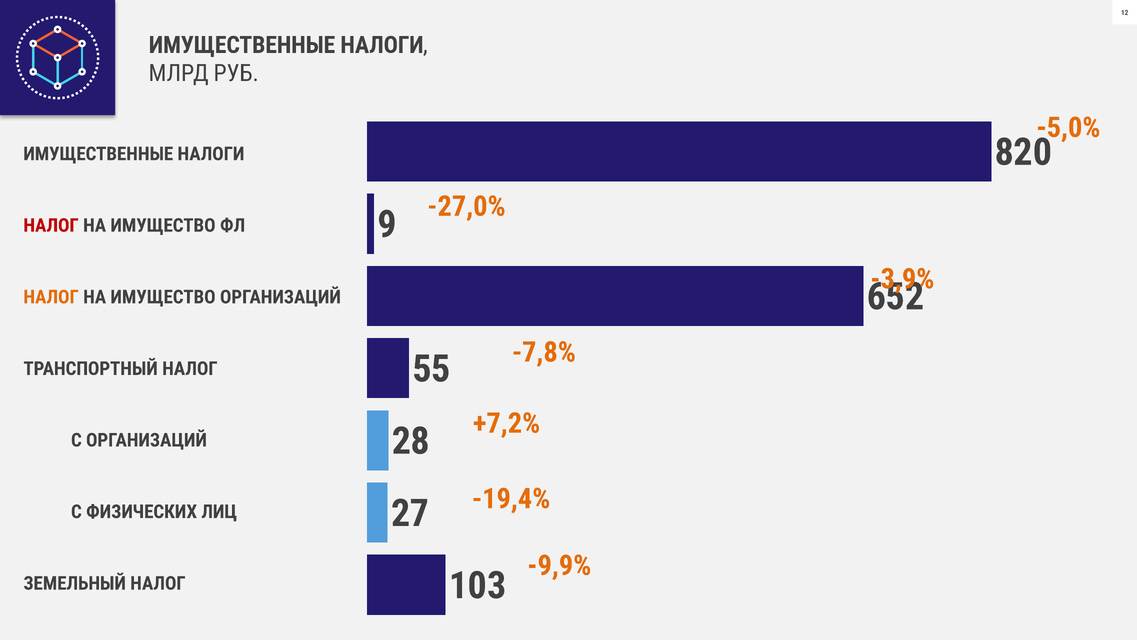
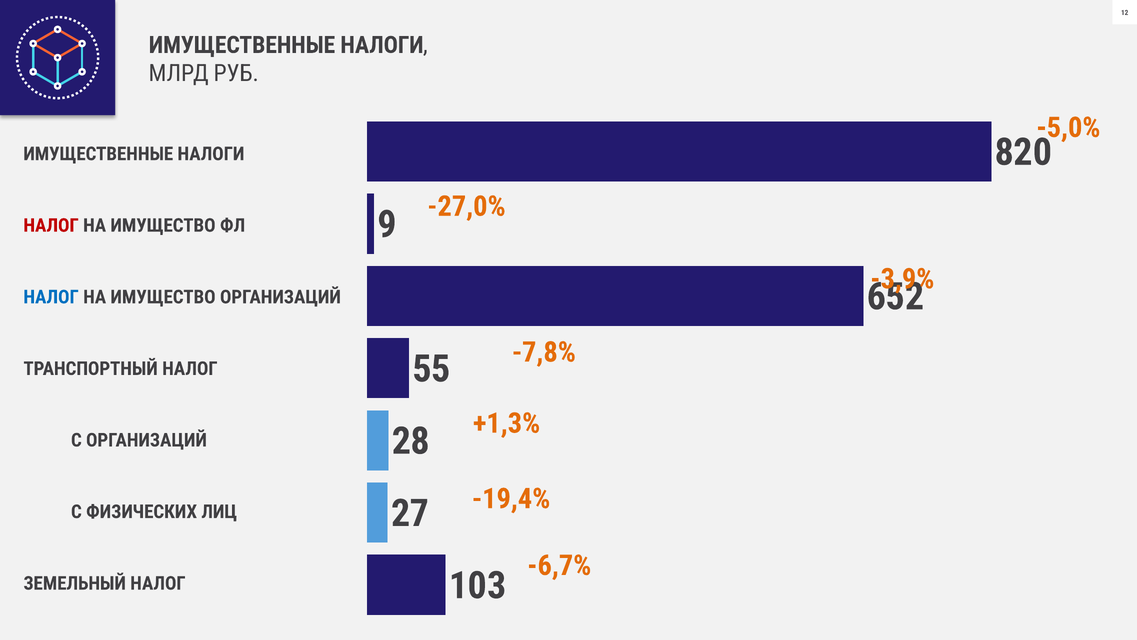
НАЛОГ colour: orange -> blue (51, 297)
+7,2%: +7,2% -> +1,3% (507, 423)
-9,9%: -9,9% -> -6,7% (559, 565)
